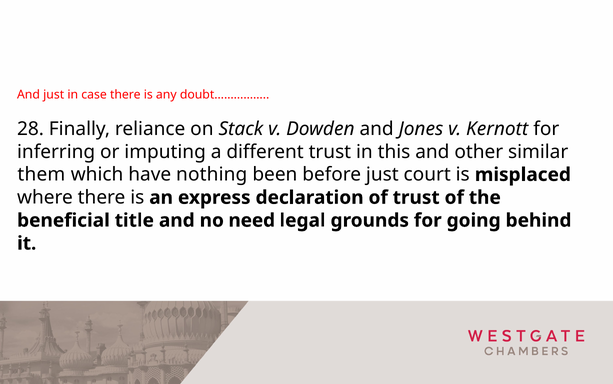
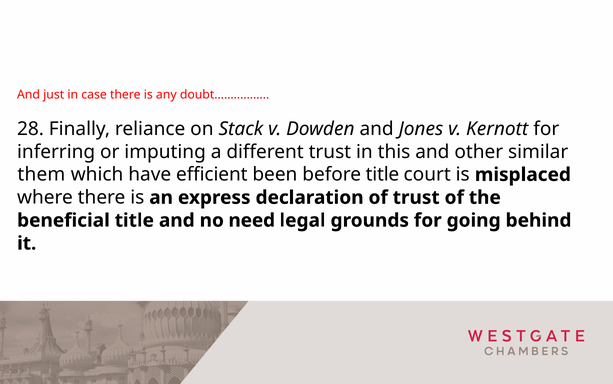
nothing: nothing -> efficient (212, 175)
before just: just -> title (382, 175)
